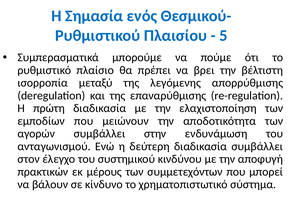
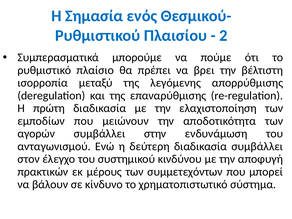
5: 5 -> 2 (223, 35)
